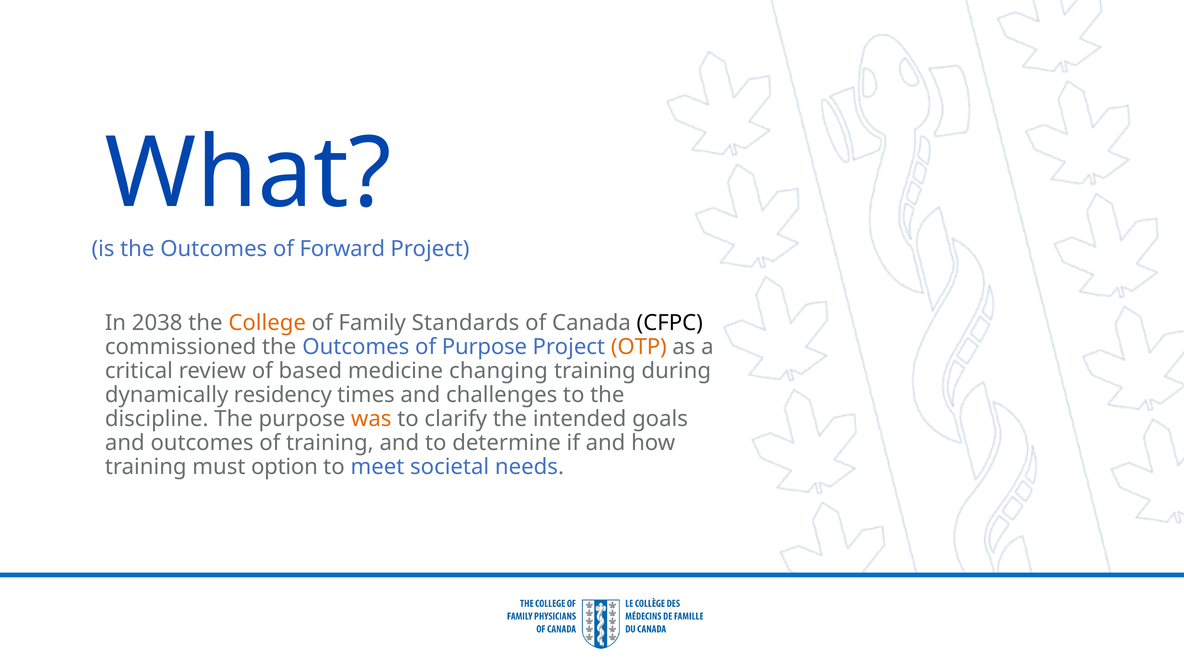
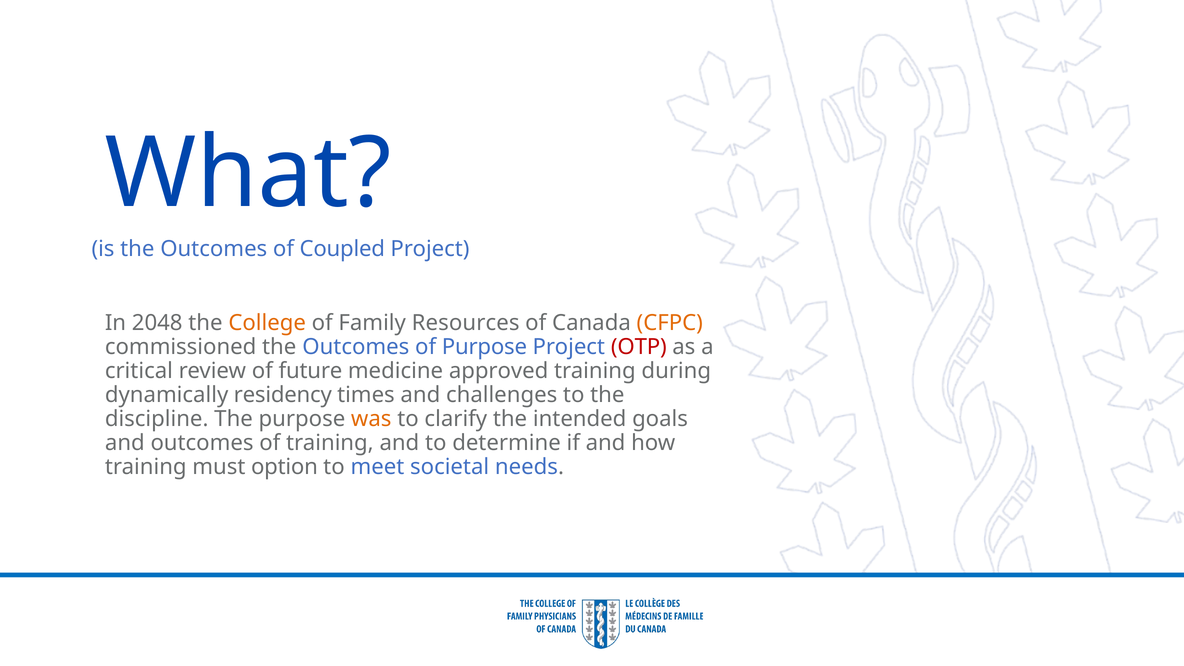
Forward: Forward -> Coupled (342, 249)
2038: 2038 -> 2048 (157, 323)
Standards: Standards -> Resources (466, 323)
CFPC colour: black -> orange (670, 323)
OTP colour: orange -> red (639, 347)
based: based -> future (310, 371)
changing: changing -> approved (499, 371)
